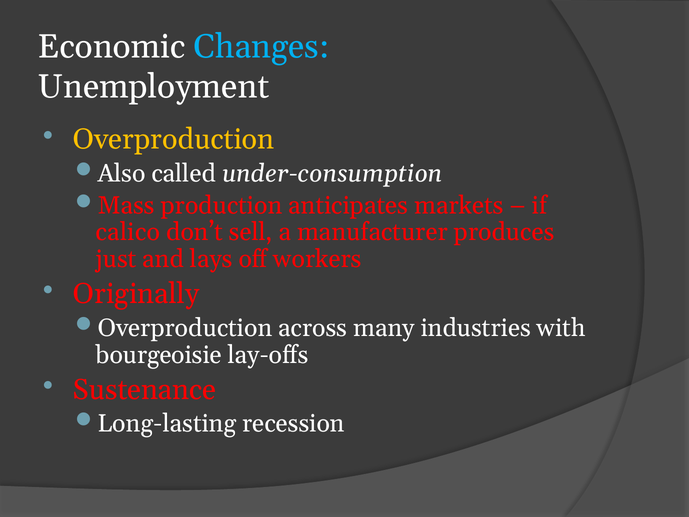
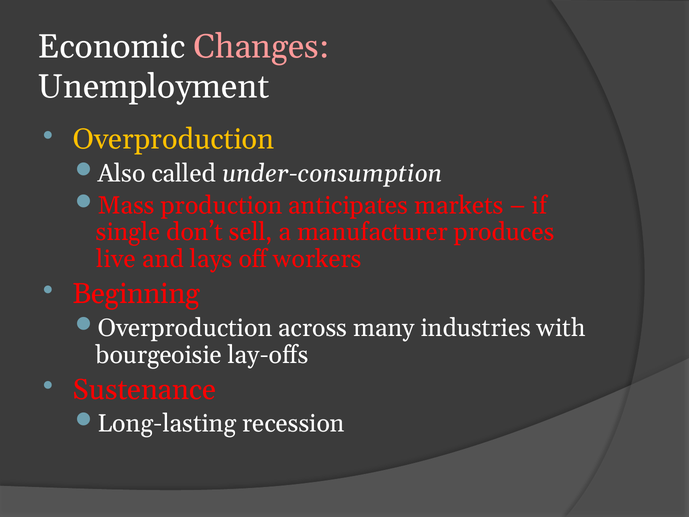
Changes colour: light blue -> pink (261, 47)
calico: calico -> single (128, 232)
just: just -> live (116, 259)
Originally: Originally -> Beginning (136, 294)
